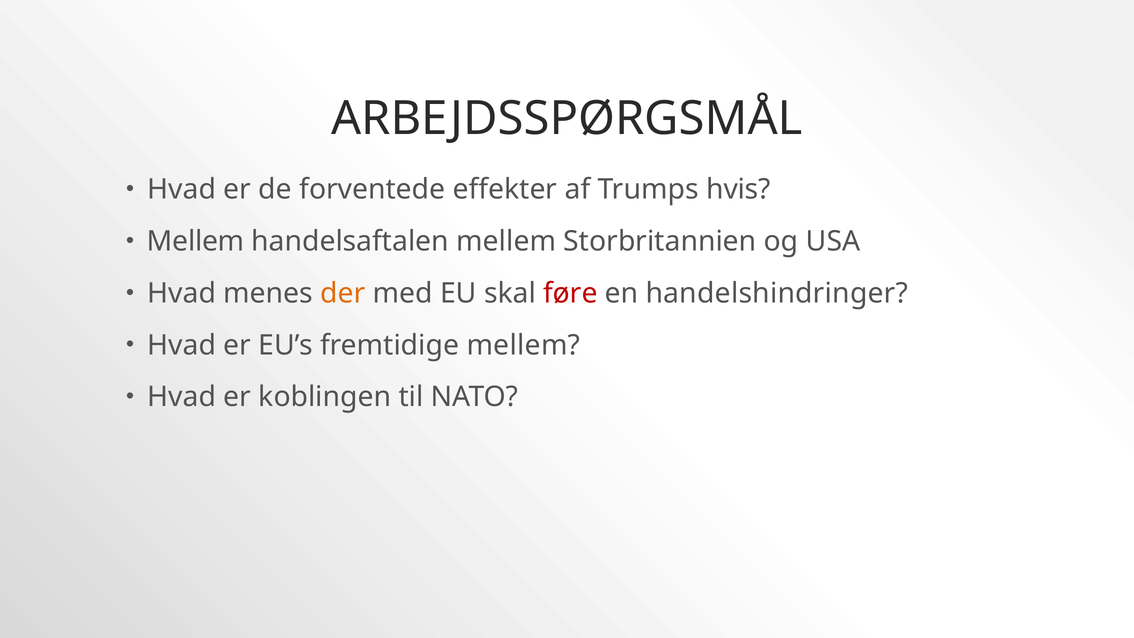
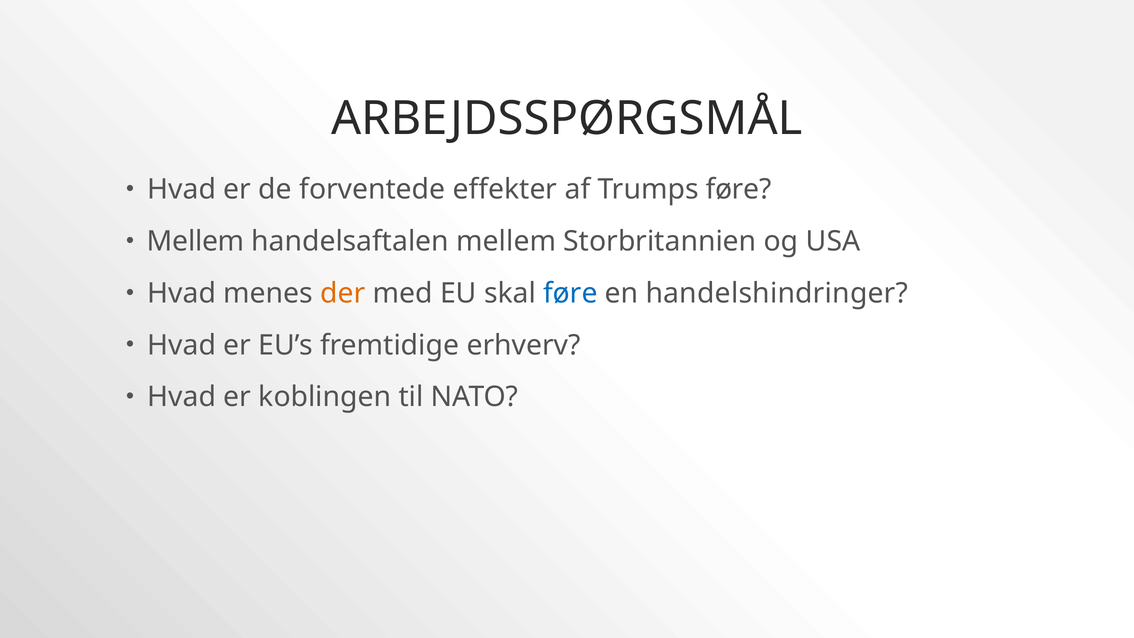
Trumps hvis: hvis -> føre (739, 190)
føre colour: red -> blue (570, 293)
fremtidige mellem: mellem -> erhverv (524, 345)
